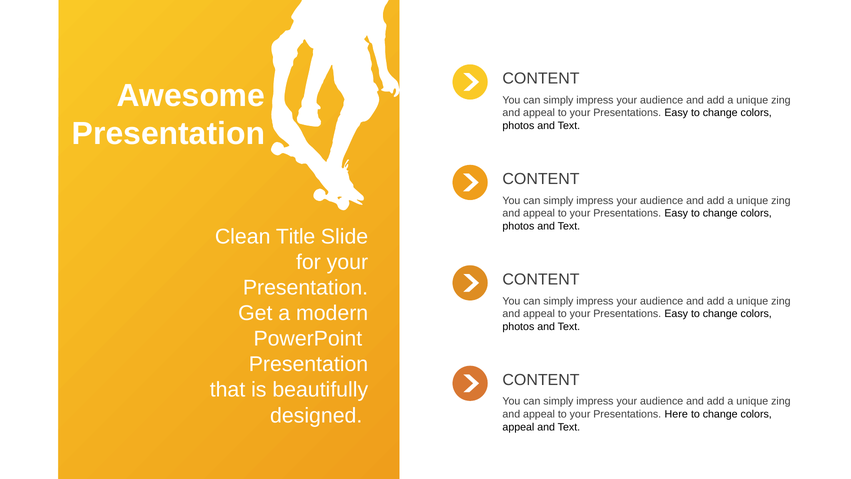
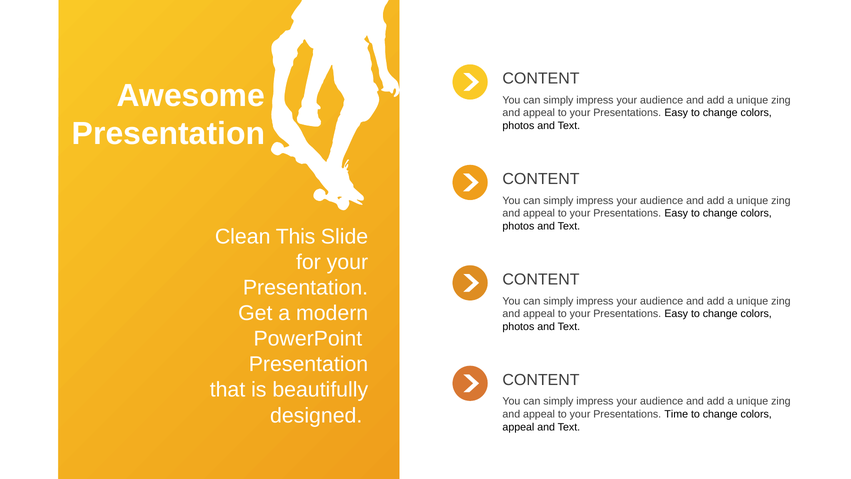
Title: Title -> This (296, 237)
Here: Here -> Time (676, 414)
